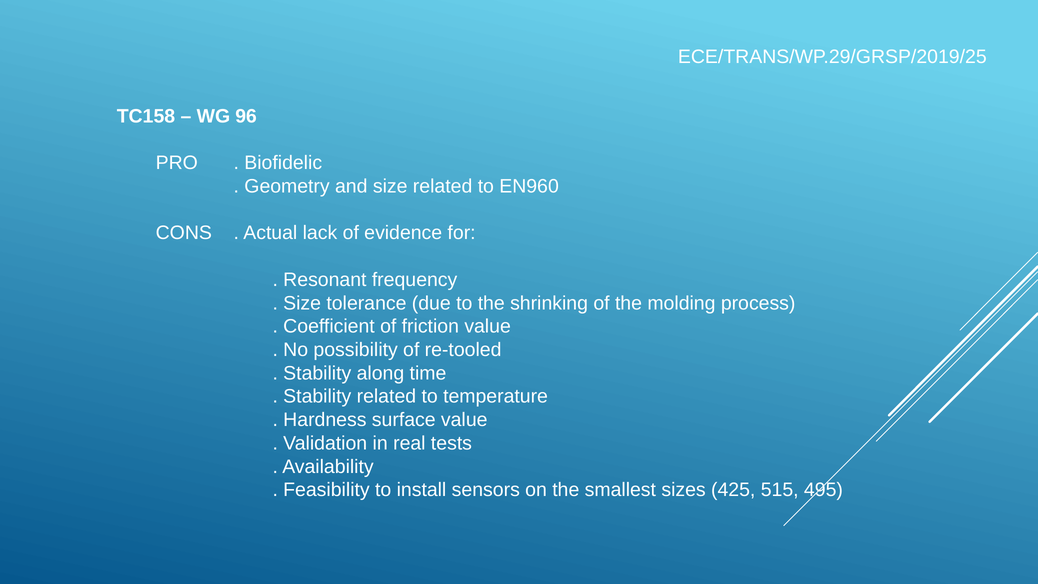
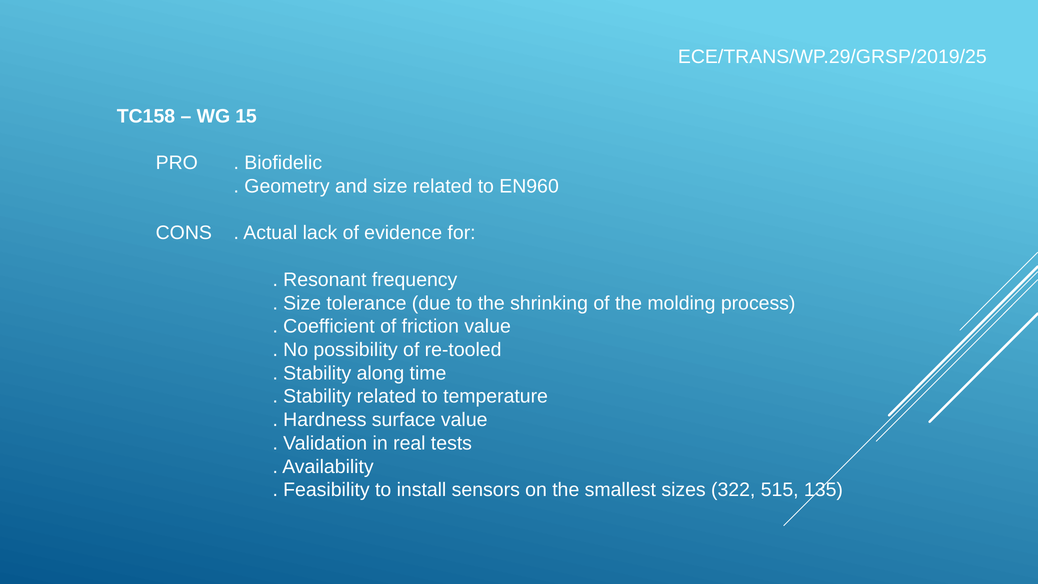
96: 96 -> 15 (246, 116)
425: 425 -> 322 (733, 490)
495: 495 -> 135 (823, 490)
